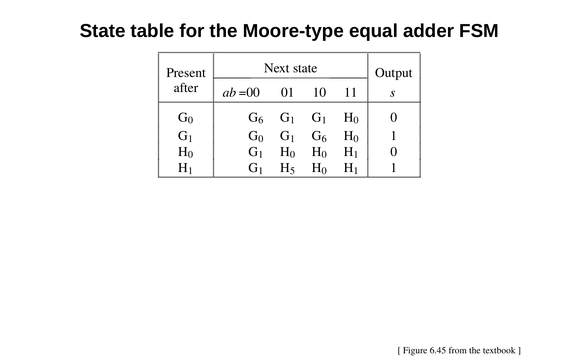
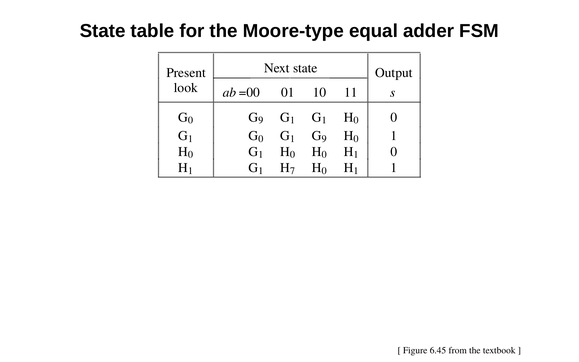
after: after -> look (186, 88)
0 G 6: 6 -> 9 (261, 120)
1 G 6: 6 -> 9 (324, 139)
5: 5 -> 7 (292, 171)
